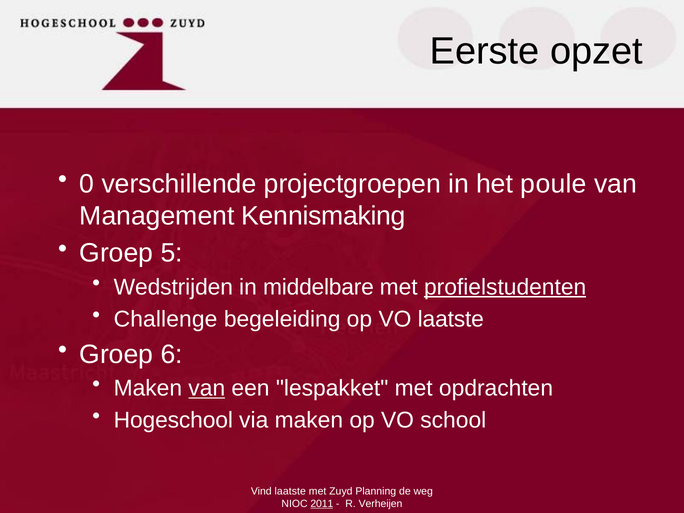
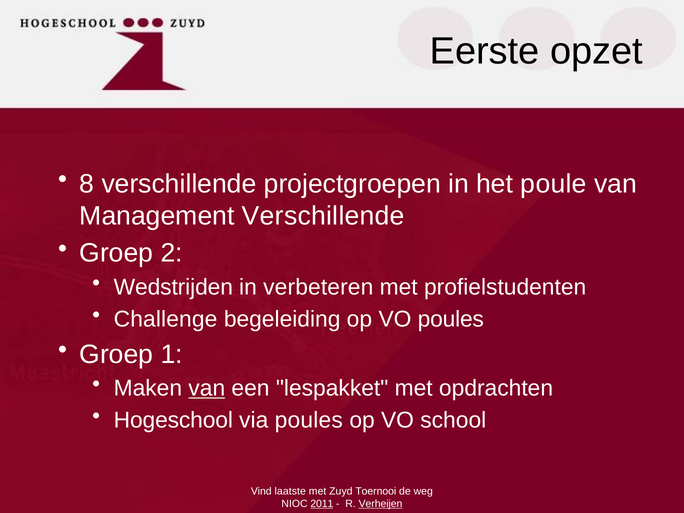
0: 0 -> 8 (87, 184)
Management Kennismaking: Kennismaking -> Verschillende (323, 216)
5: 5 -> 2 (172, 253)
middelbare: middelbare -> verbeteren (318, 287)
profielstudenten underline: present -> none (505, 287)
VO laatste: laatste -> poules (451, 319)
6: 6 -> 1 (172, 354)
via maken: maken -> poules (309, 420)
Planning: Planning -> Toernooi (376, 491)
Verheijen underline: none -> present (381, 504)
